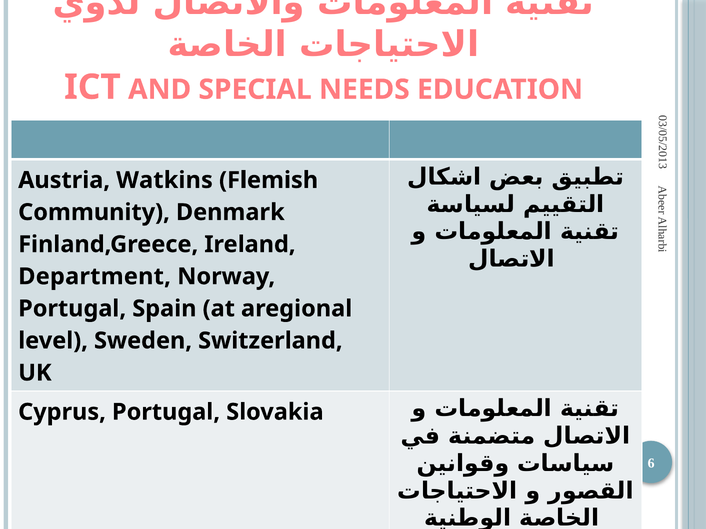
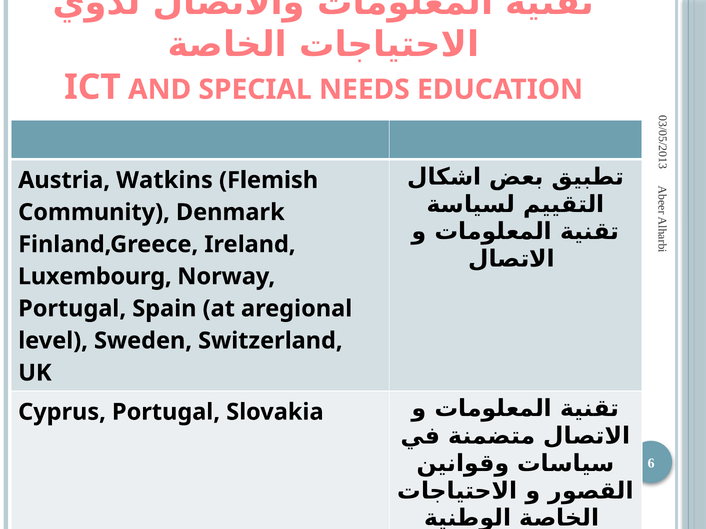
Department: Department -> Luxembourg (95, 277)
